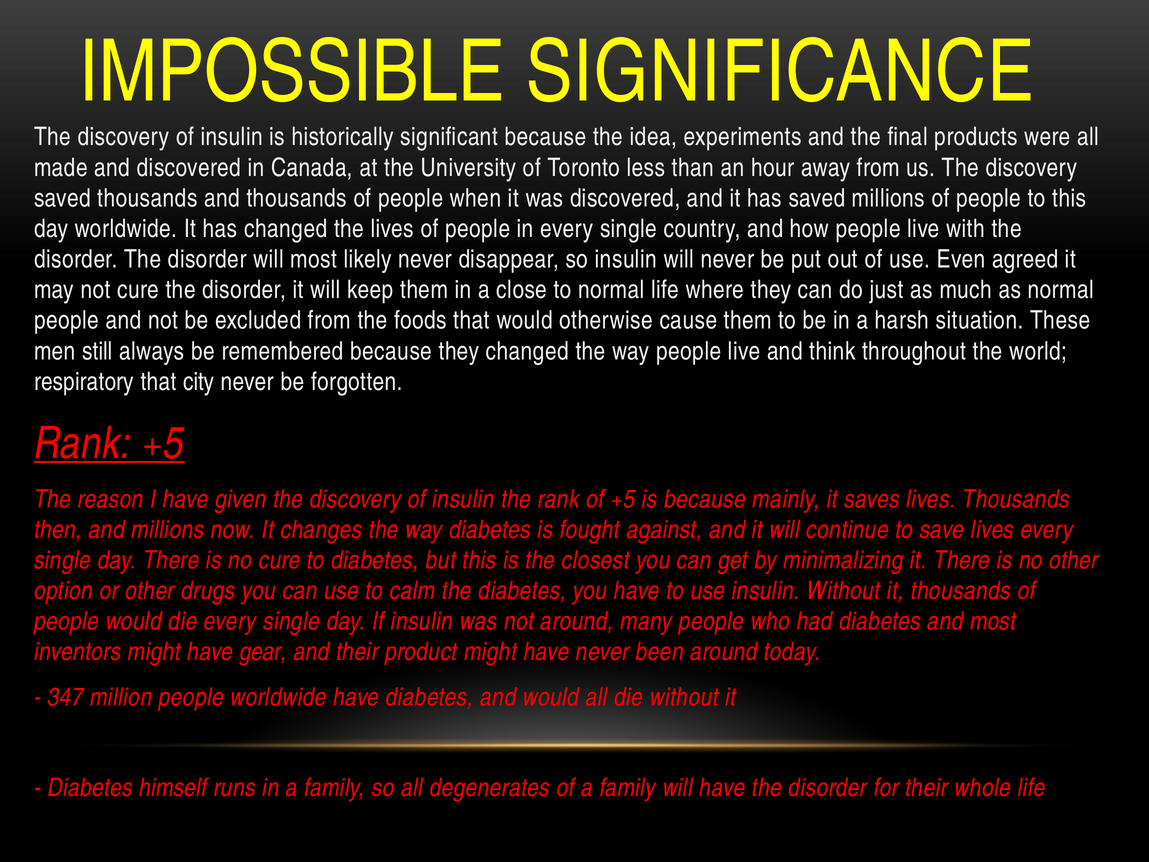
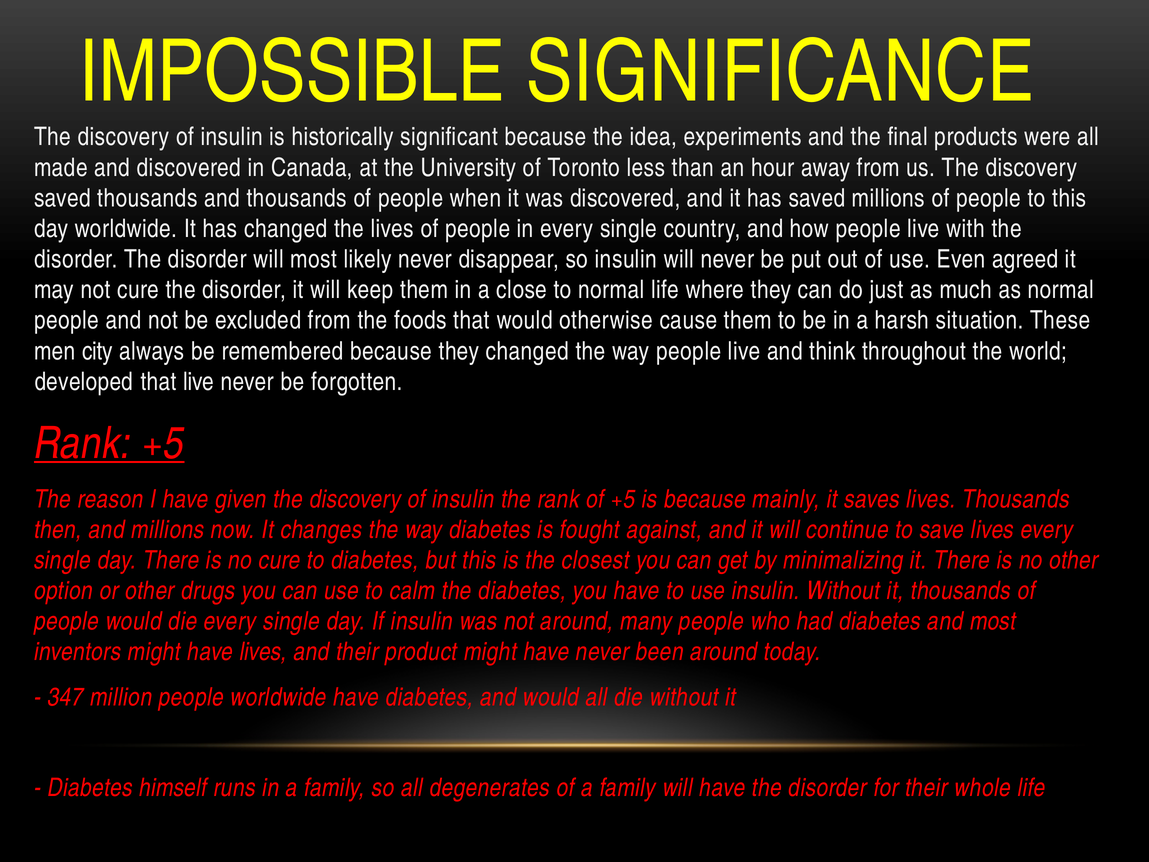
still: still -> city (98, 351)
respiratory: respiratory -> developed (84, 382)
that city: city -> live (199, 382)
have gear: gear -> lives (263, 652)
